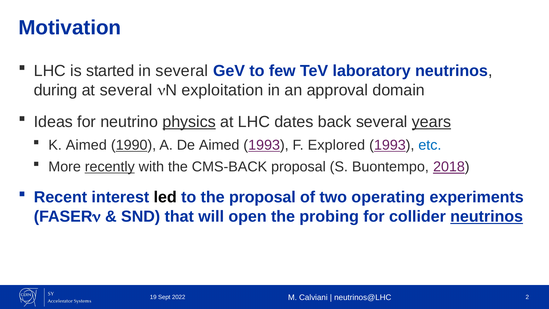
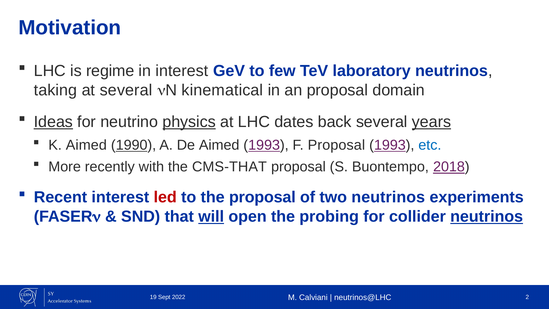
started: started -> regime (110, 71)
in several: several -> interest (182, 71)
during: during -> taking (56, 90)
exploitation: exploitation -> kinematical (222, 90)
an approval: approval -> proposal (337, 90)
Ideas underline: none -> present (53, 122)
F Explored: Explored -> Proposal (336, 145)
recently underline: present -> none (110, 167)
CMS-BACK: CMS-BACK -> CMS-THAT (229, 167)
led colour: black -> red (165, 197)
two operating: operating -> neutrinos (388, 197)
will underline: none -> present (211, 216)
